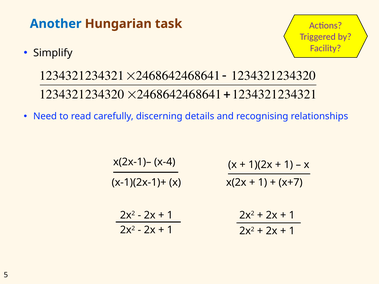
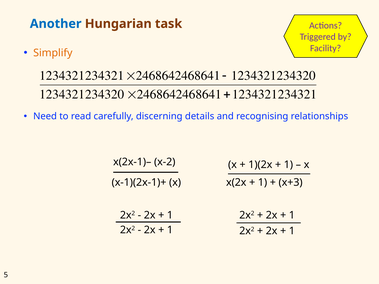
Simplify colour: black -> orange (53, 53)
x-4: x-4 -> x-2 (165, 162)
x+7: x+7 -> x+3 (291, 183)
